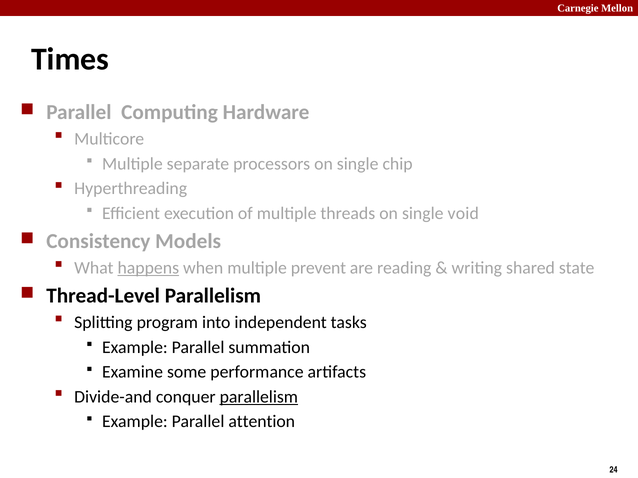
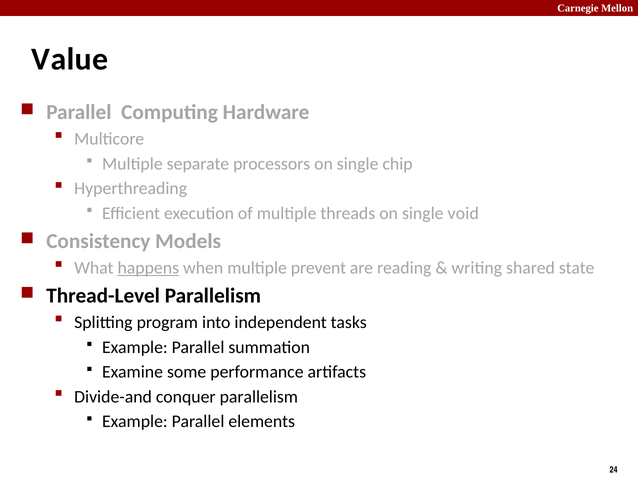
Times: Times -> Value (70, 59)
parallelism underline: present -> none (259, 397)
attention: attention -> elements (262, 422)
